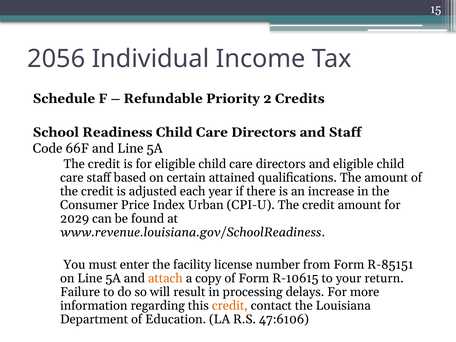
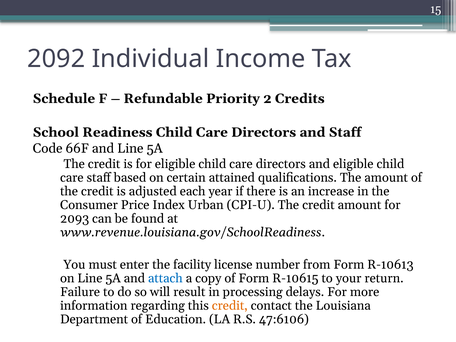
2056: 2056 -> 2092 (56, 59)
2029: 2029 -> 2093 (75, 219)
R-85151: R-85151 -> R-10613 (390, 265)
attach colour: orange -> blue (165, 278)
